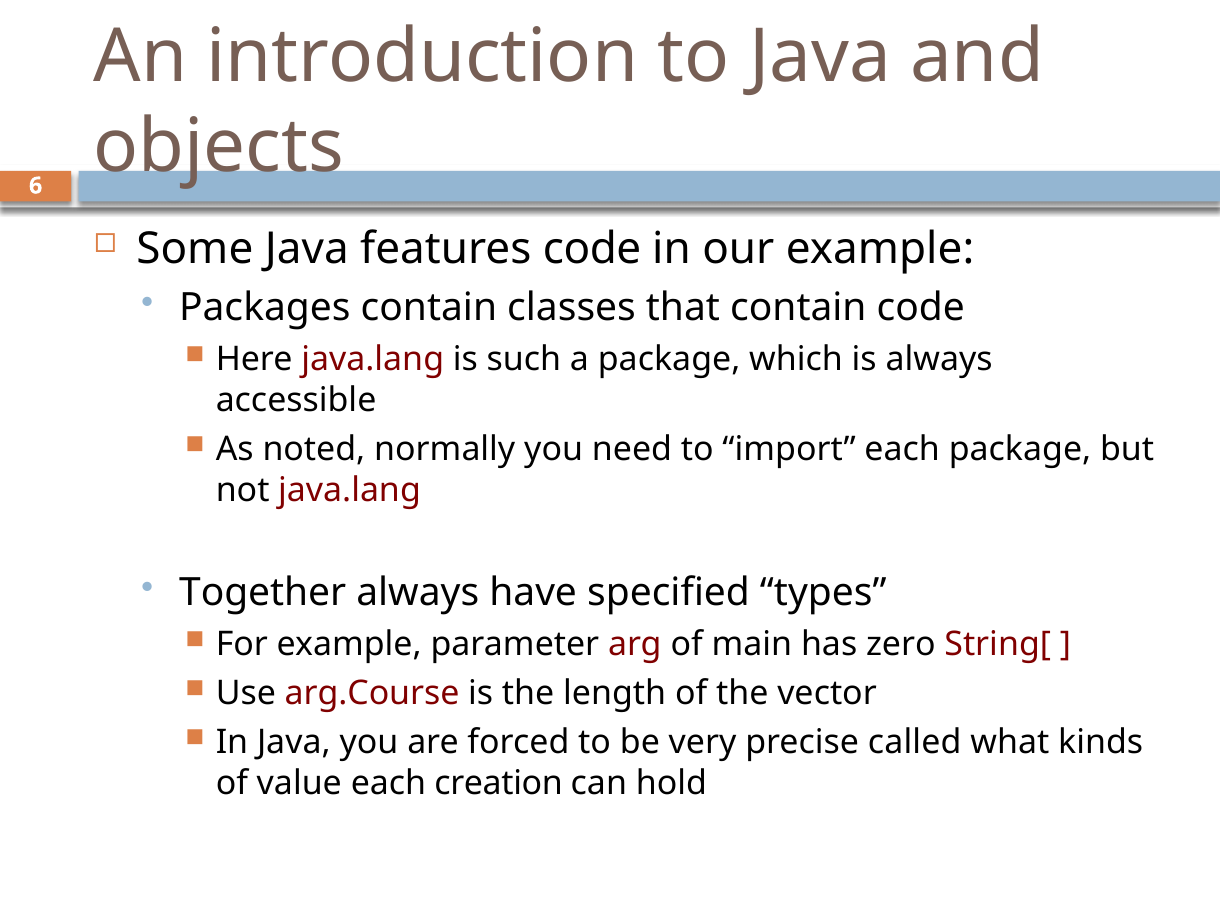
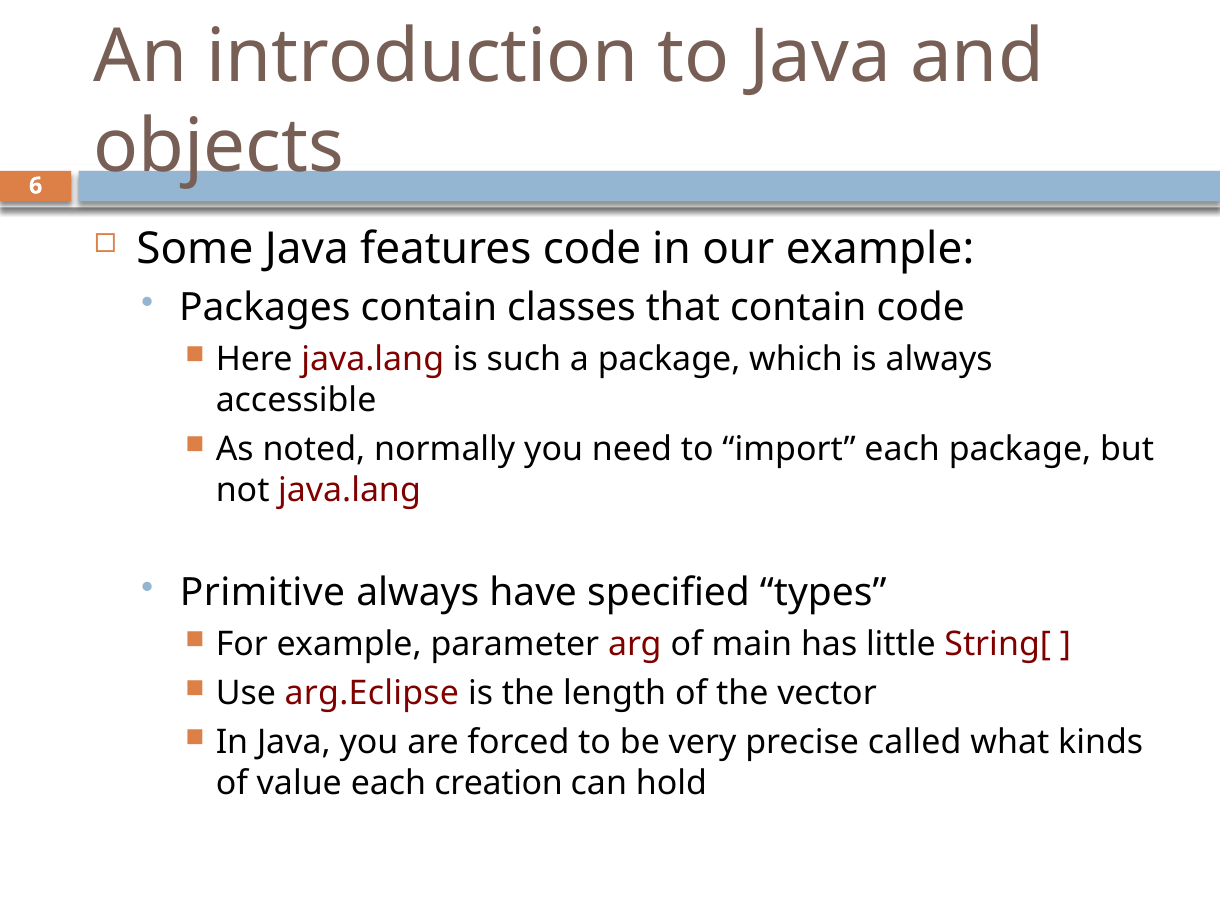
Together: Together -> Primitive (262, 593)
zero: zero -> little (901, 644)
arg.Course: arg.Course -> arg.Eclipse (372, 694)
